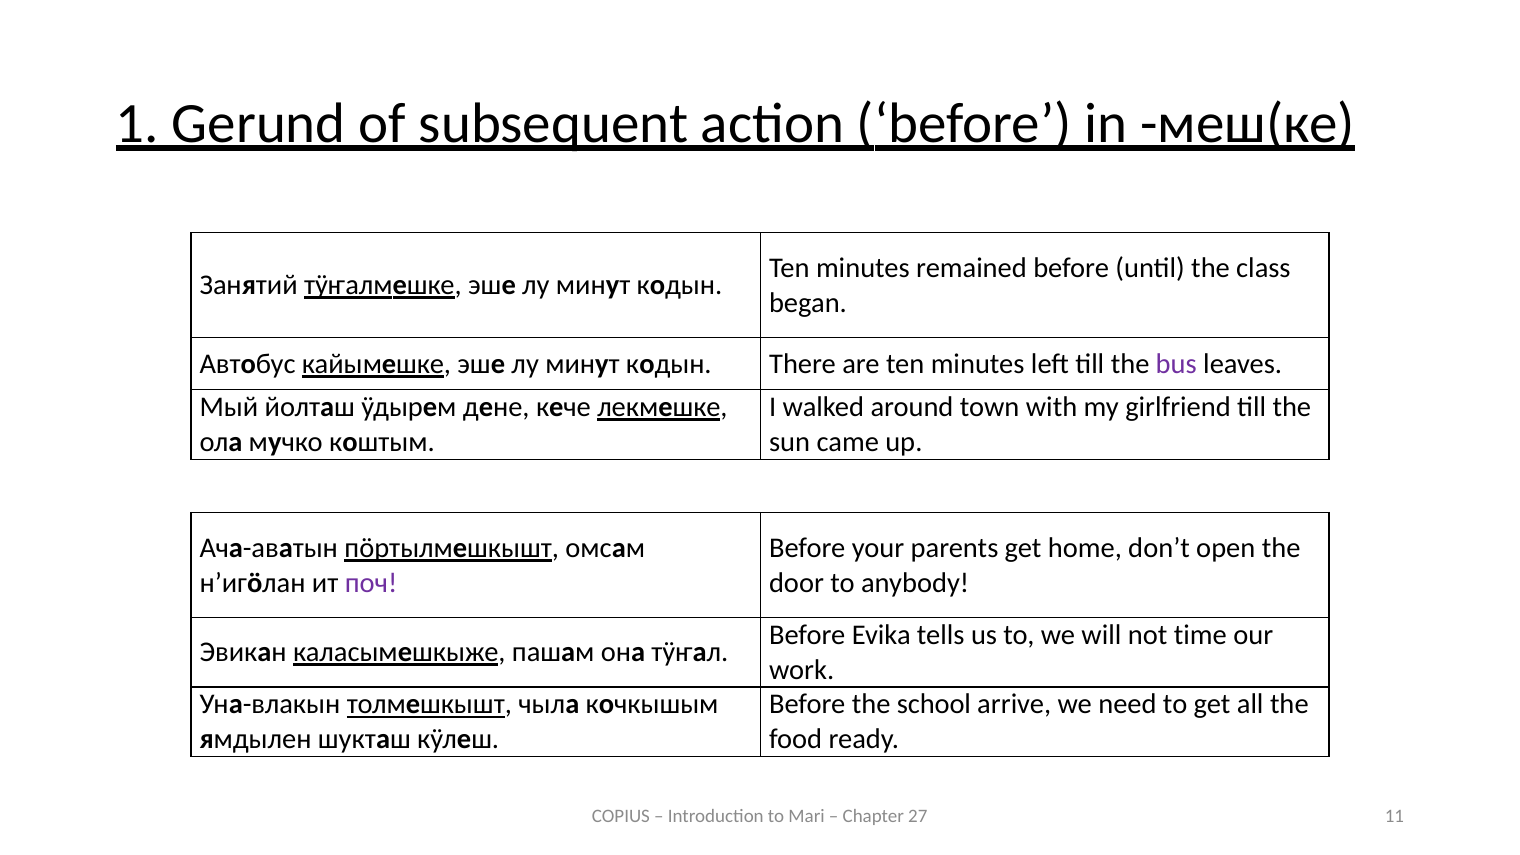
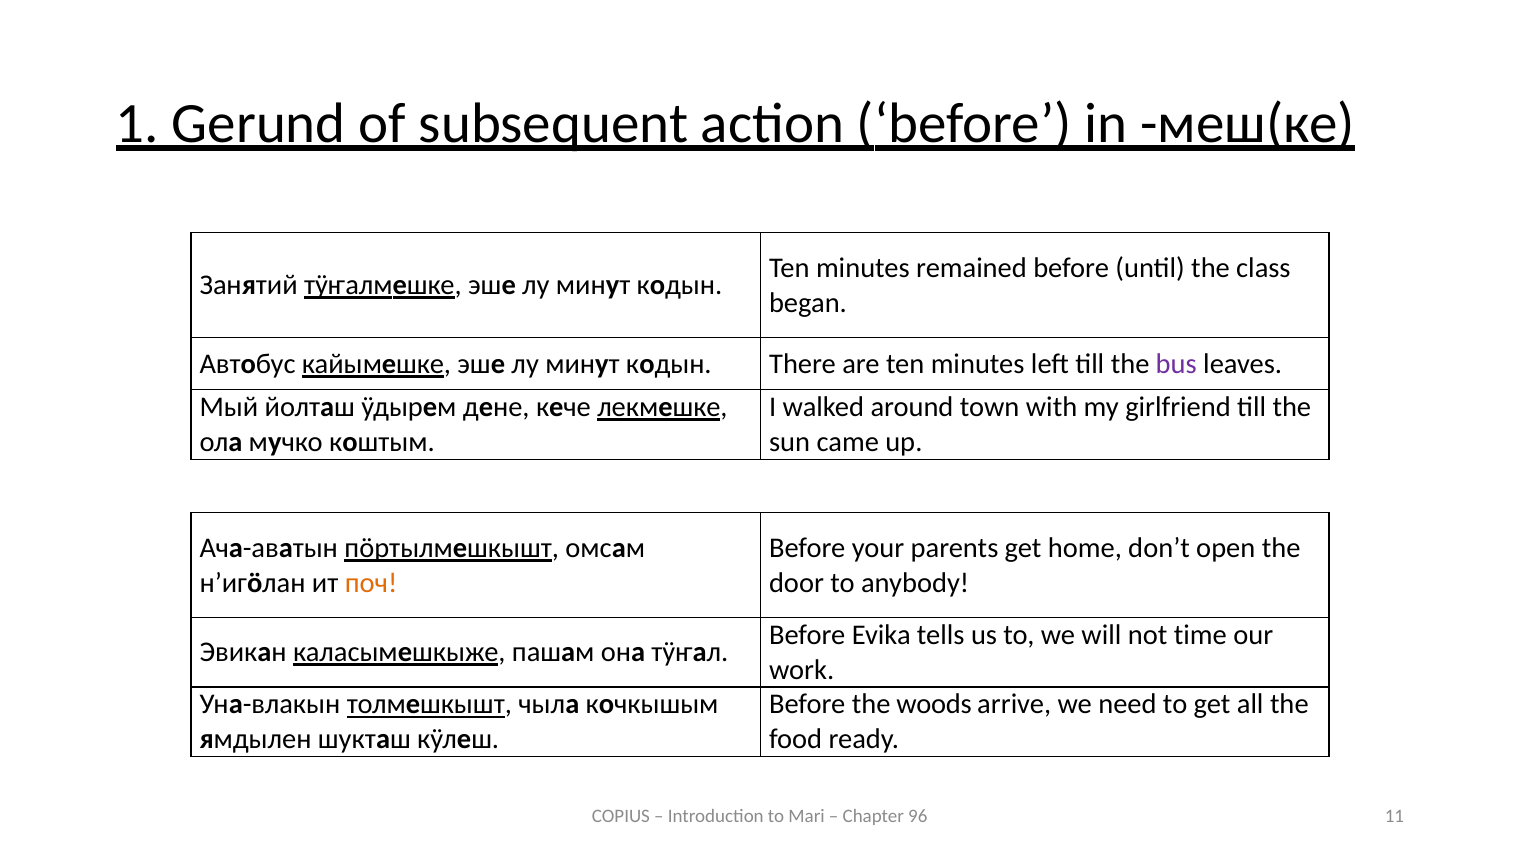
поч colour: purple -> orange (371, 583)
school: school -> woods (934, 705)
27: 27 -> 96 (918, 816)
